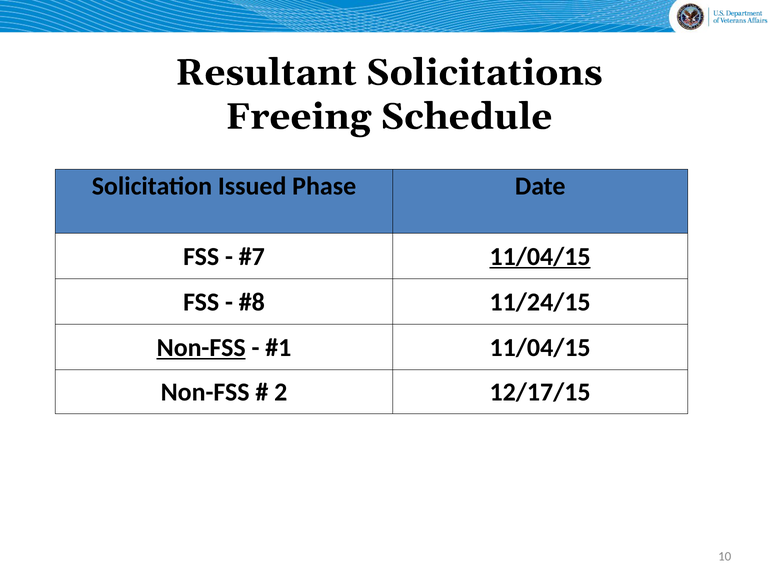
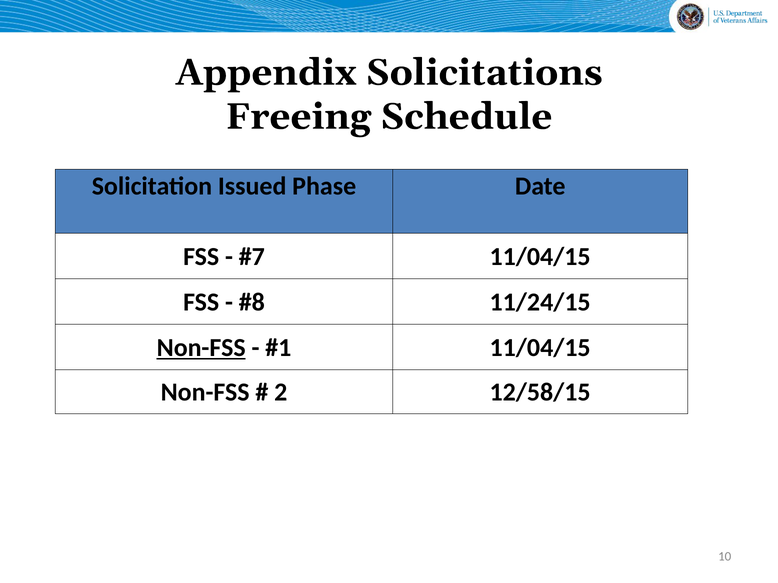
Resultant: Resultant -> Appendix (266, 73)
11/04/15 underline: present -> none (540, 257)
12/17/15: 12/17/15 -> 12/58/15 (540, 393)
